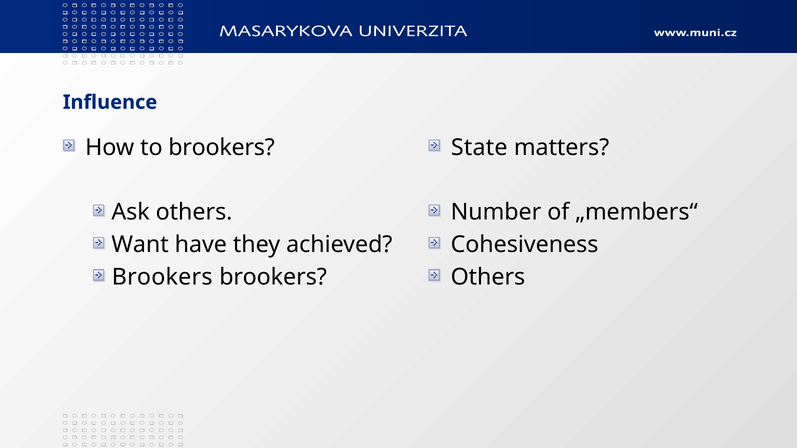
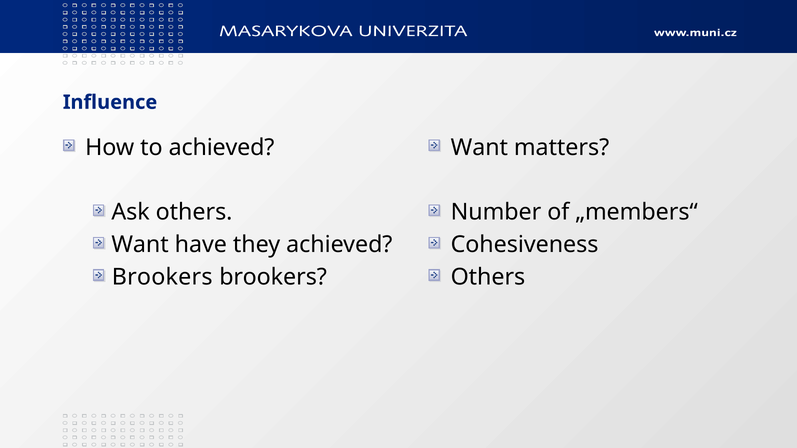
to brookers: brookers -> achieved (222, 147)
State: State -> Want (479, 147)
